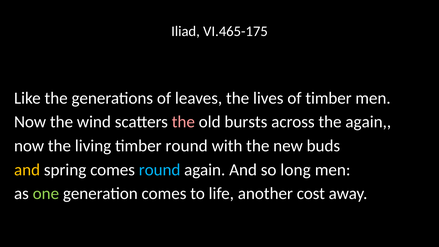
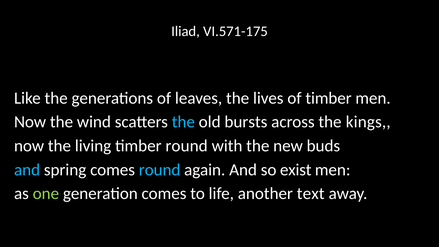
VI.465-175: VI.465-175 -> VI.571-175 (235, 31)
the colour: pink -> light blue (183, 122)
the again: again -> kings (368, 122)
and colour: yellow -> light blue (27, 170)
long: long -> exist (296, 170)
cost: cost -> text (311, 194)
